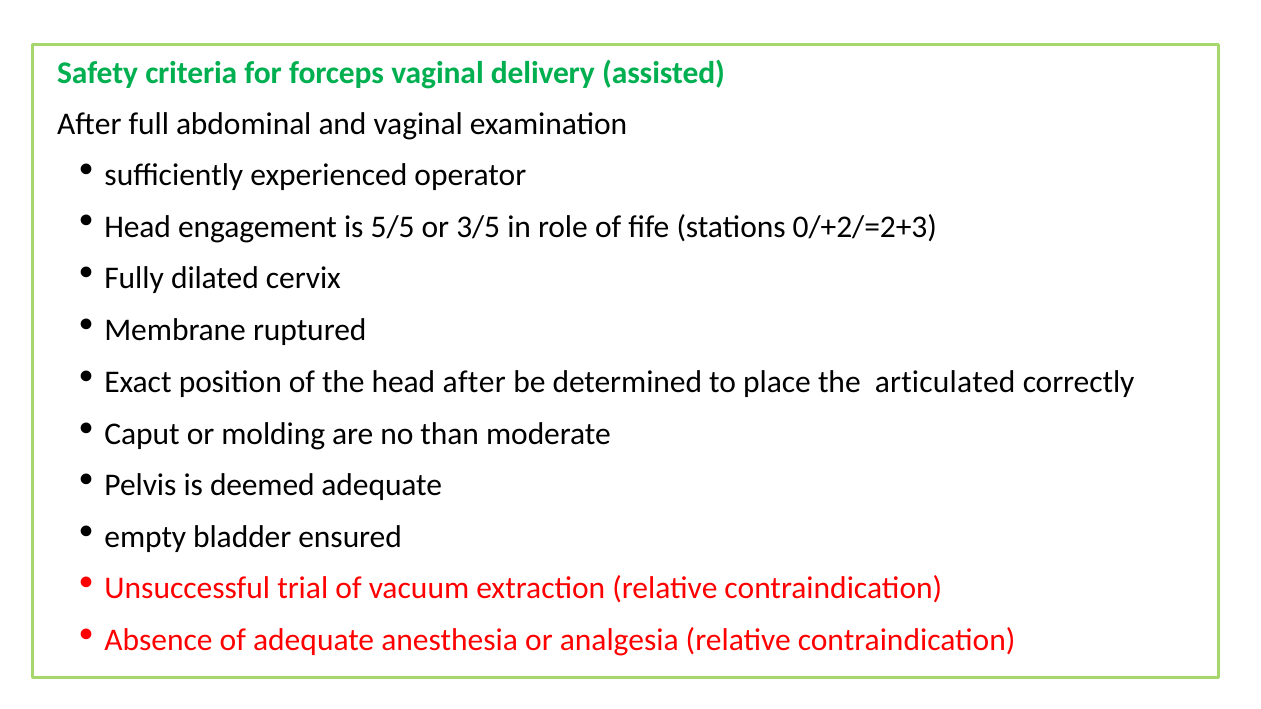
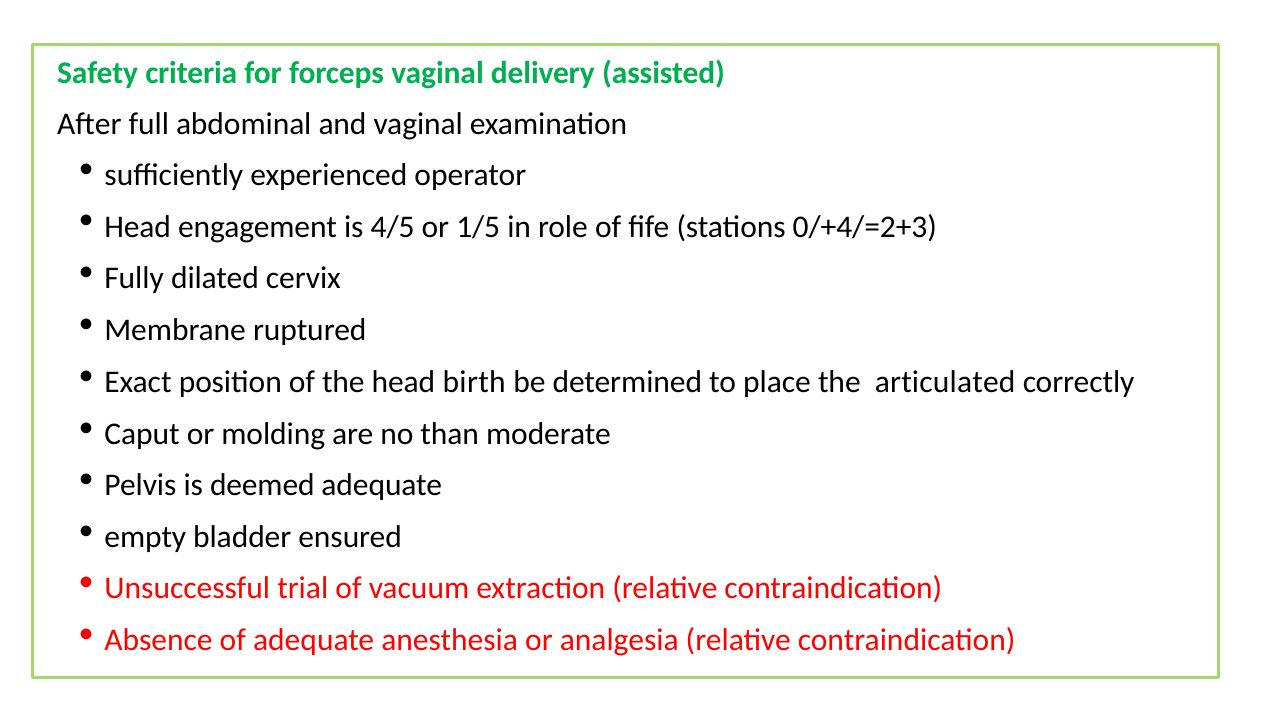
5/5: 5/5 -> 4/5 (393, 227)
3/5: 3/5 -> 1/5 (478, 227)
0/+2/=2+3: 0/+2/=2+3 -> 0/+4/=2+3 (865, 227)
head after: after -> birth (474, 382)
